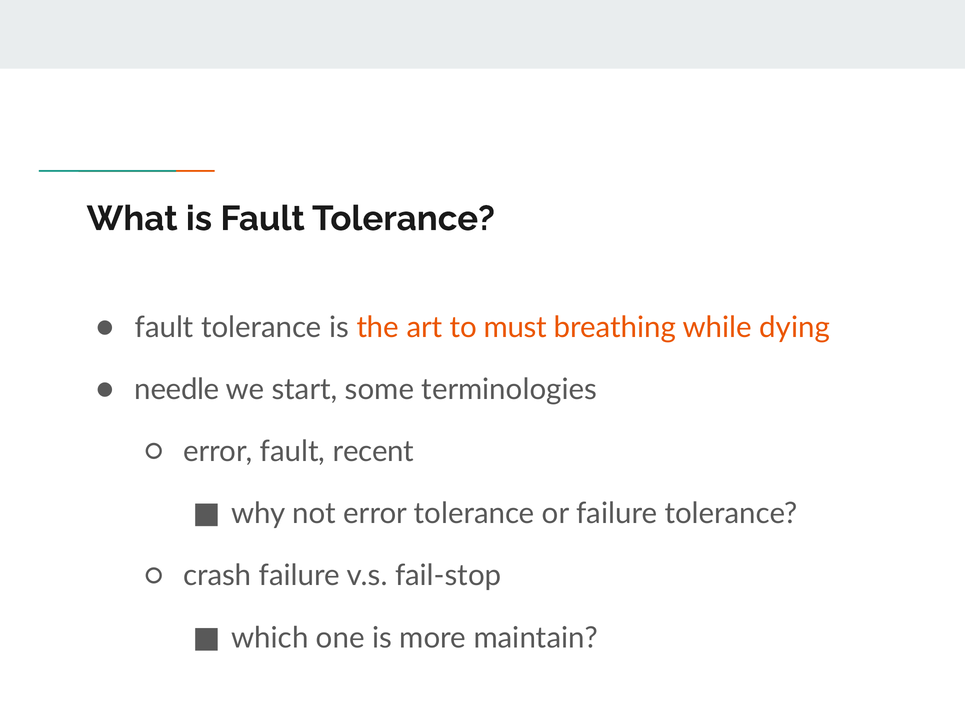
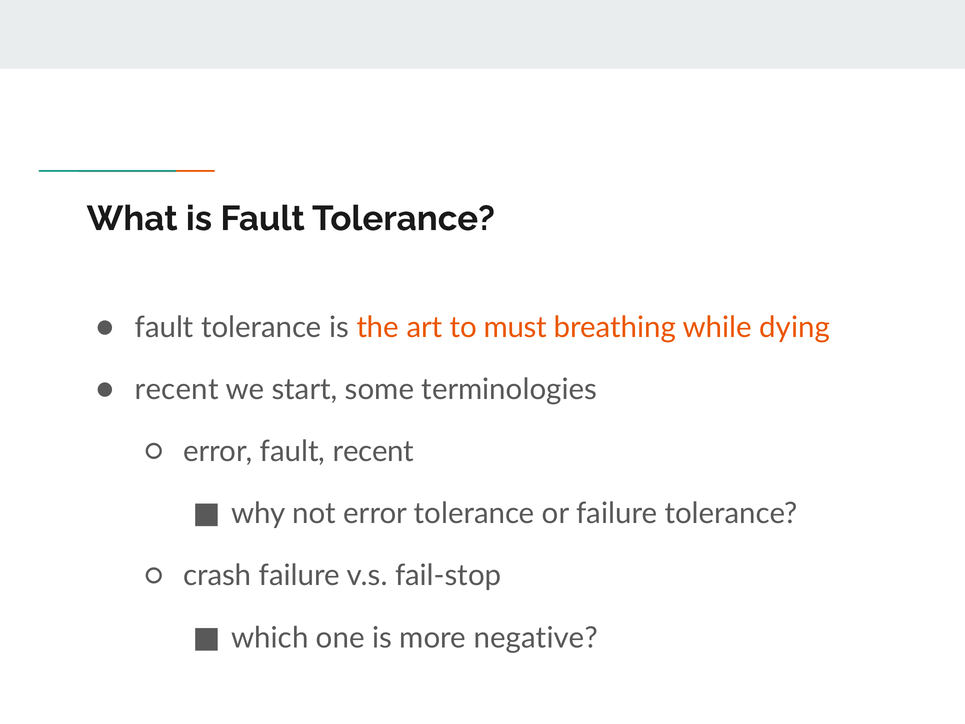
needle: needle -> recent (177, 389)
maintain: maintain -> negative (536, 638)
